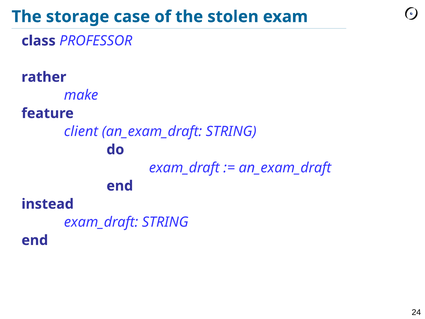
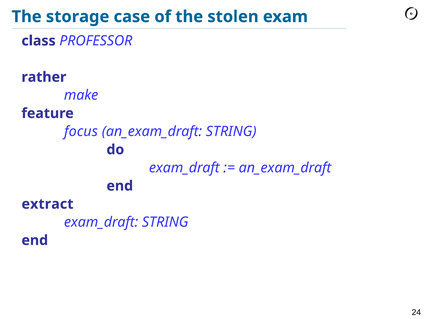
client: client -> focus (81, 131)
instead: instead -> extract (47, 204)
